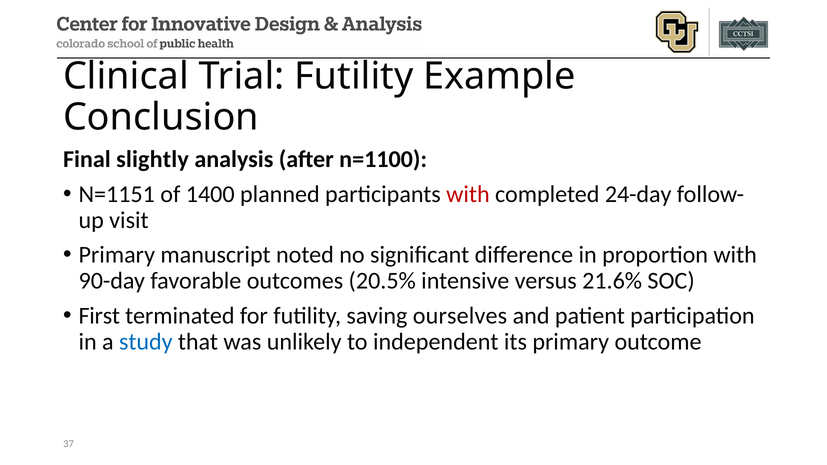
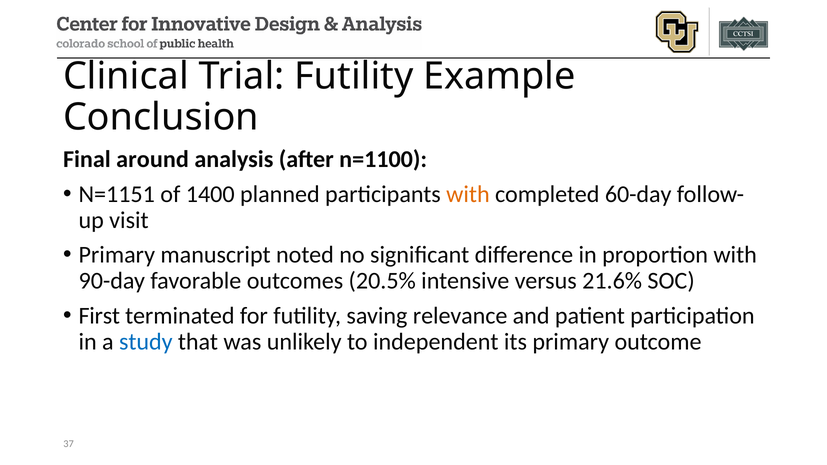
slightly: slightly -> around (153, 160)
with colour: red -> orange (468, 194)
24-day: 24-day -> 60-day (638, 194)
ourselves: ourselves -> relevance (460, 316)
